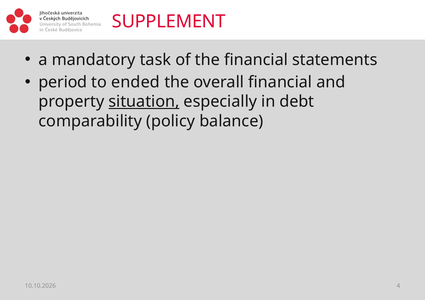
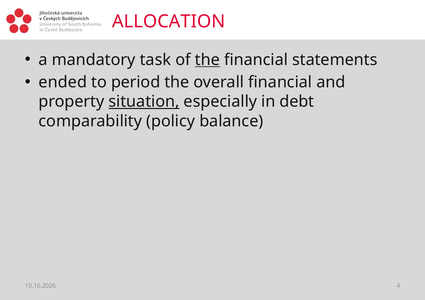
SUPPLEMENT: SUPPLEMENT -> ALLOCATION (169, 22)
the underline: none -> present (207, 60)
period: period -> ended (63, 82)
ended: ended -> period (136, 82)
